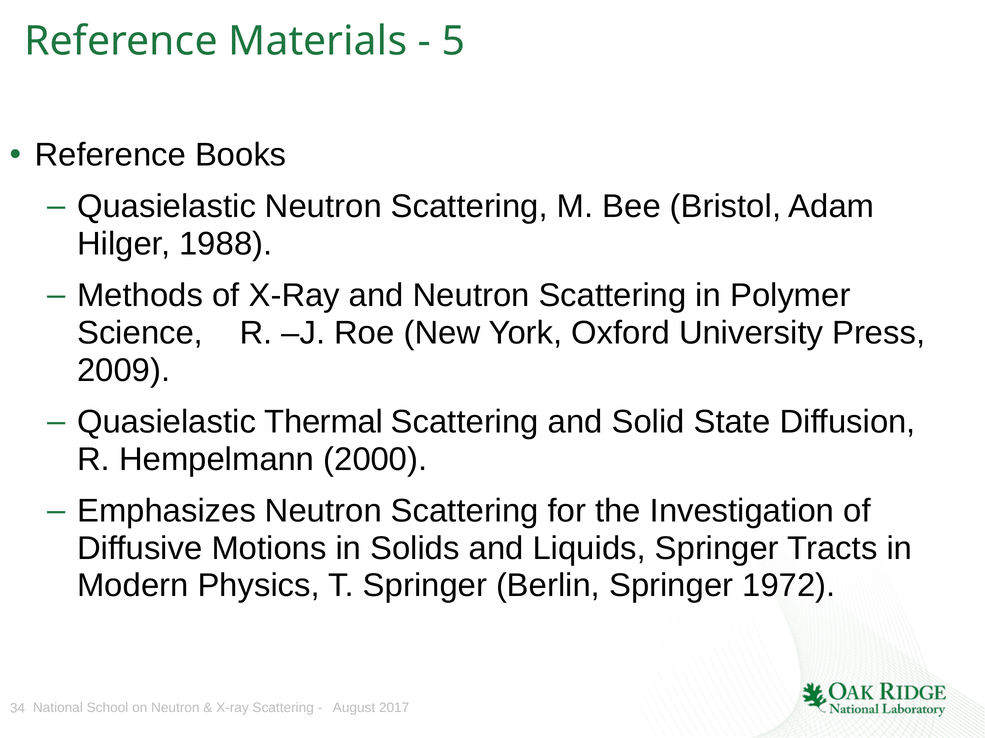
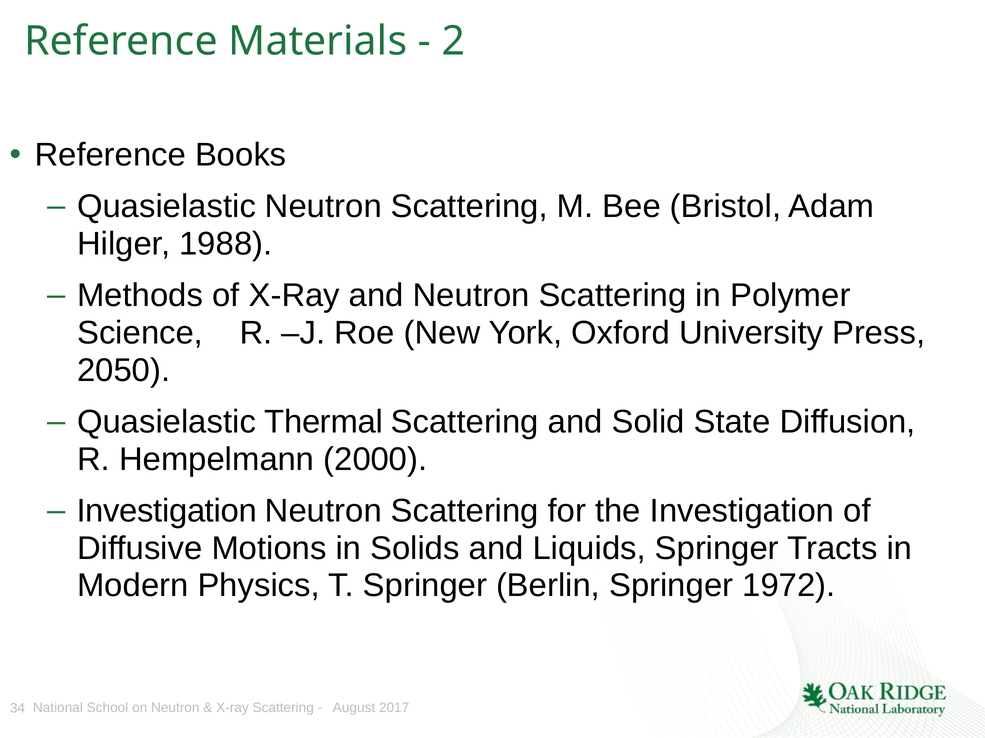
5: 5 -> 2 (453, 41)
2009: 2009 -> 2050 (124, 371)
Emphasizes: Emphasizes -> Investigation (167, 511)
